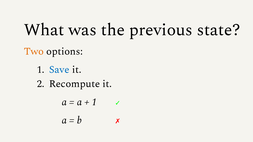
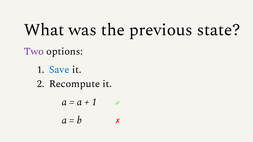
Two colour: orange -> purple (34, 52)
